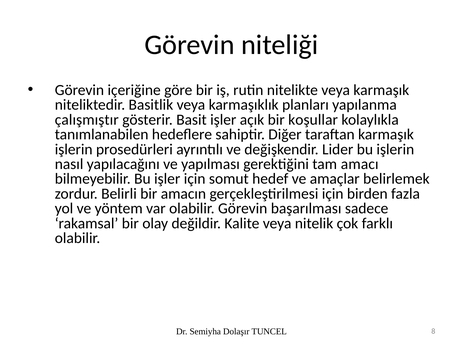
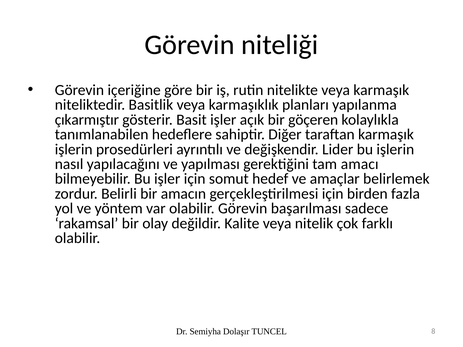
çalışmıştır: çalışmıştır -> çıkarmıştır (87, 120)
koşullar: koşullar -> göçeren (313, 120)
